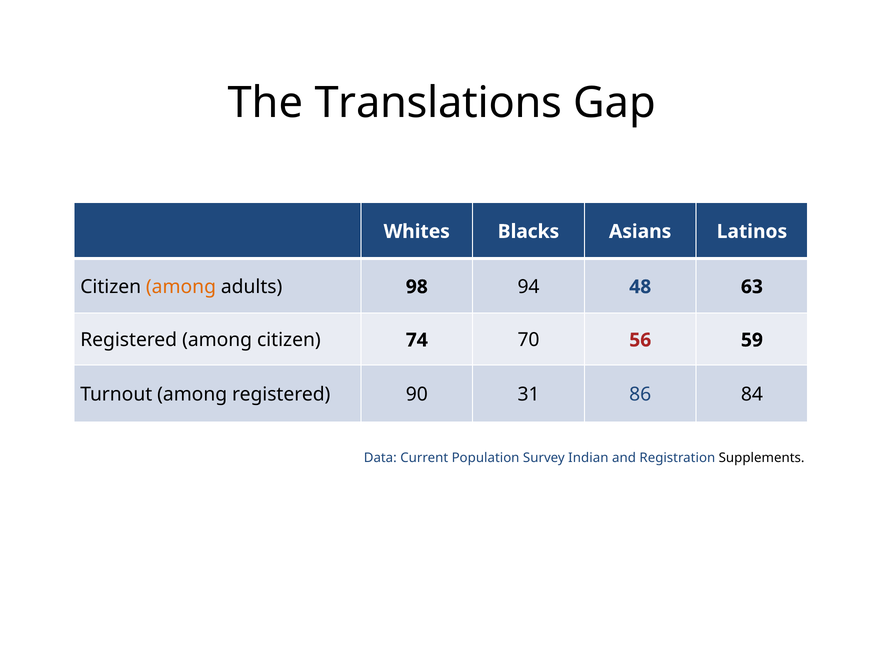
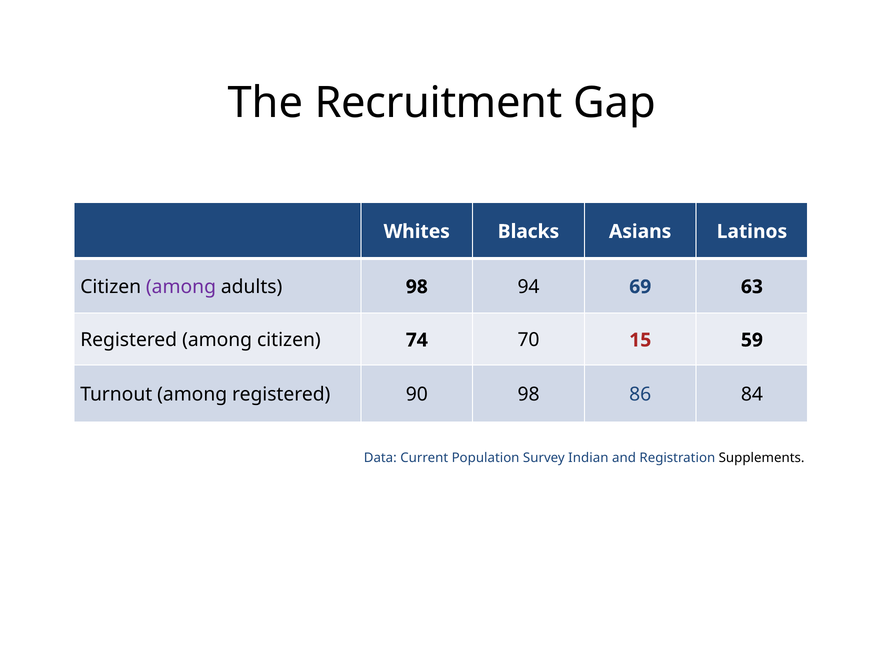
Translations: Translations -> Recruitment (438, 103)
among colour: orange -> purple (181, 287)
48: 48 -> 69 (640, 287)
56: 56 -> 15 (640, 341)
90 31: 31 -> 98 (529, 395)
